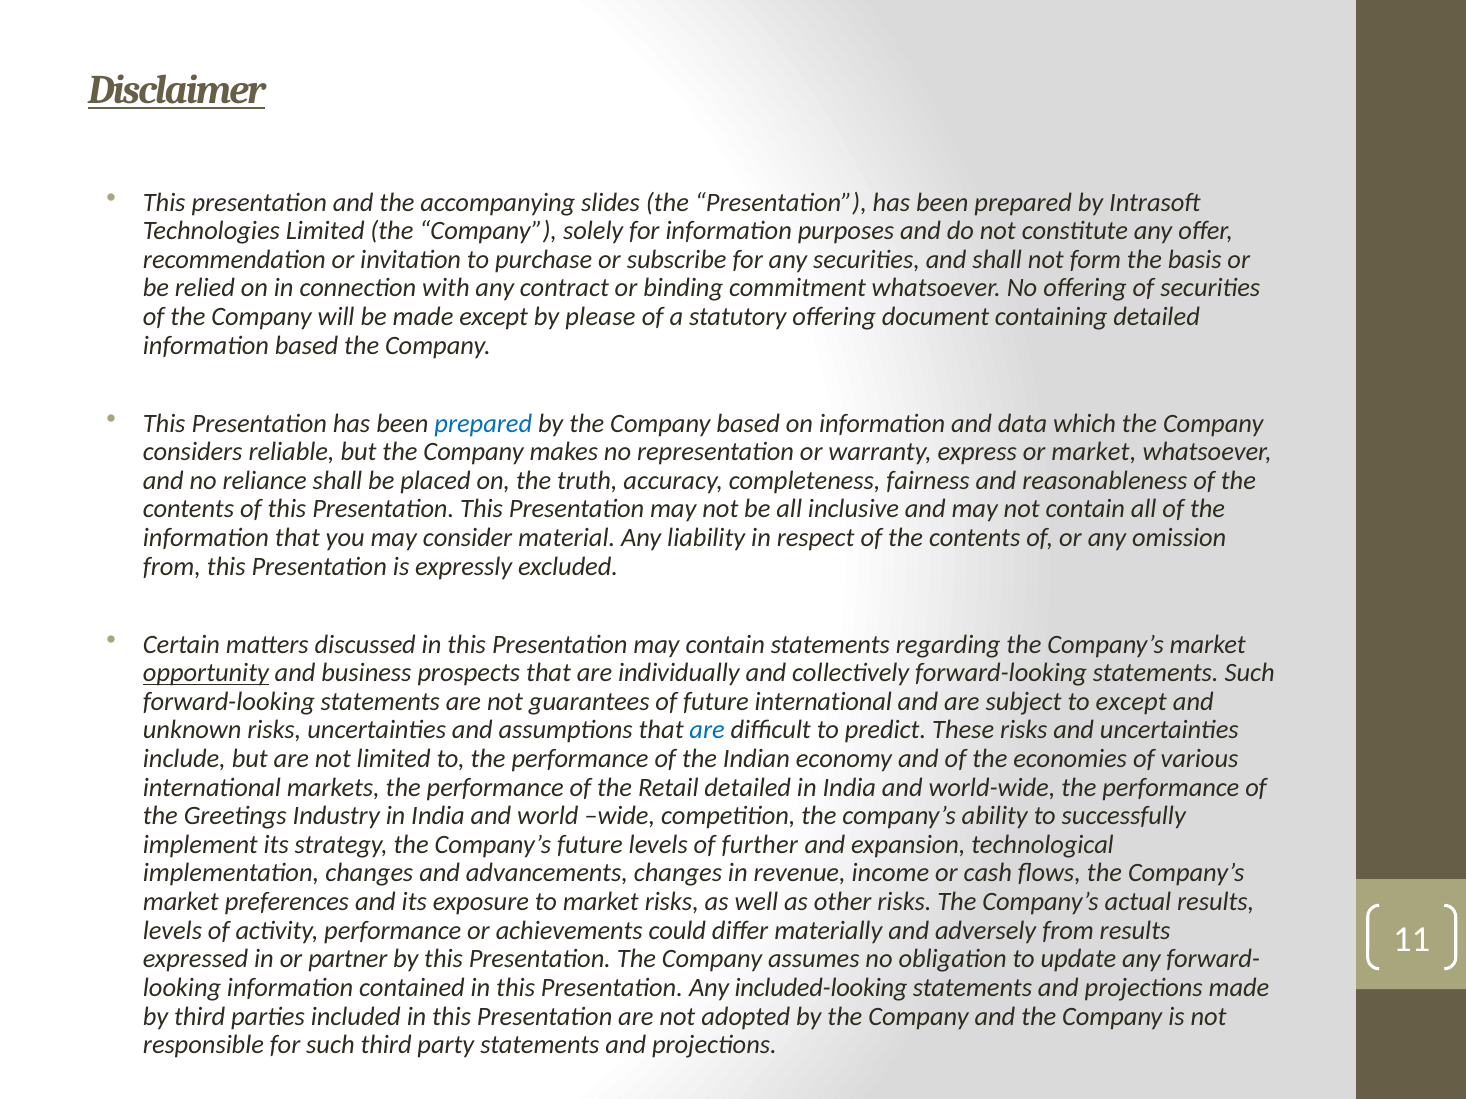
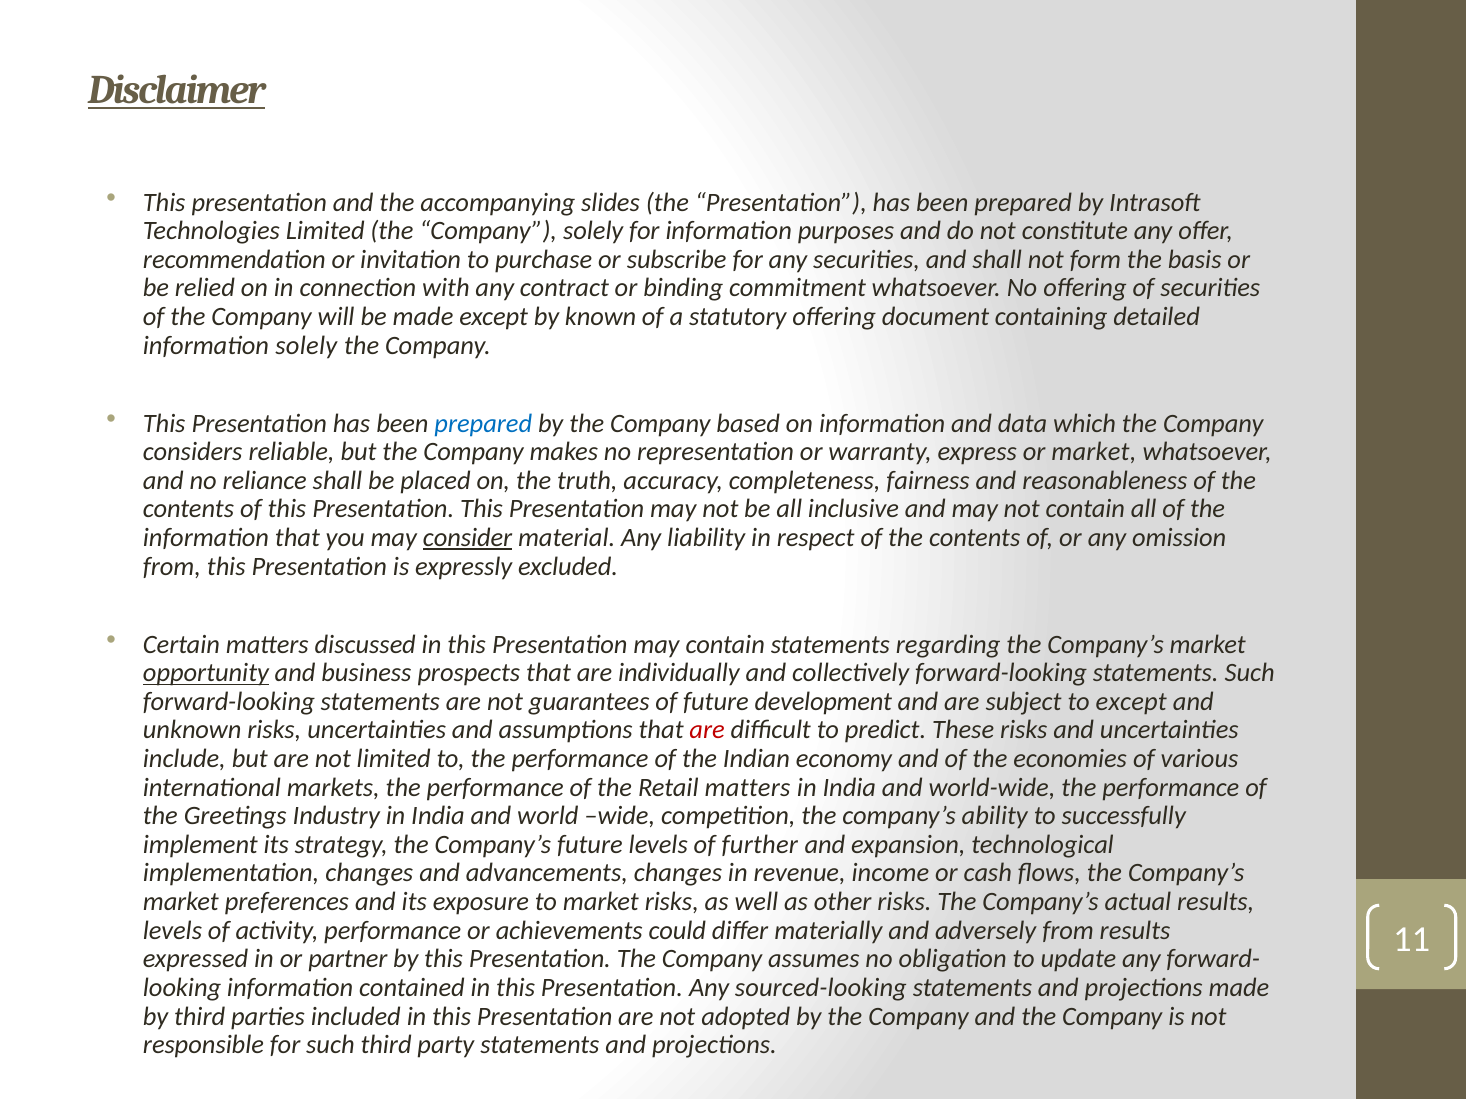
please: please -> known (601, 317)
information based: based -> solely (306, 346)
consider underline: none -> present (468, 538)
future international: international -> development (823, 702)
are colour: blue -> red (707, 730)
Retail detailed: detailed -> matters (748, 788)
included-looking: included-looking -> sourced-looking (821, 988)
